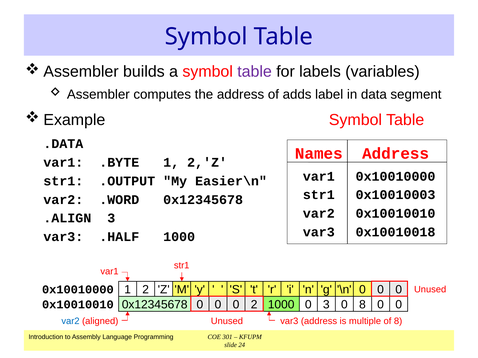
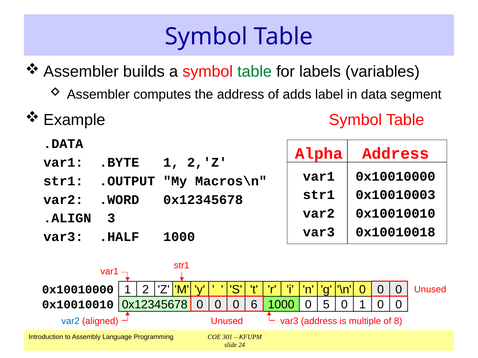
table colour: purple -> green (255, 72)
Names: Names -> Alpha (319, 154)
Easier\n: Easier\n -> Macros\n (231, 181)
0 2: 2 -> 6 (254, 305)
0 3: 3 -> 5 (326, 305)
0 8: 8 -> 1 (362, 305)
